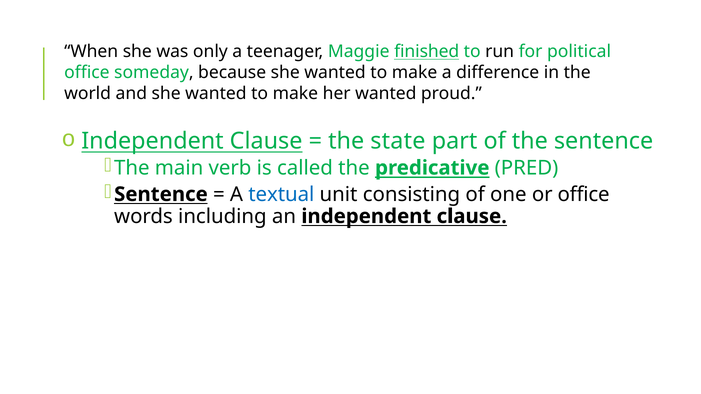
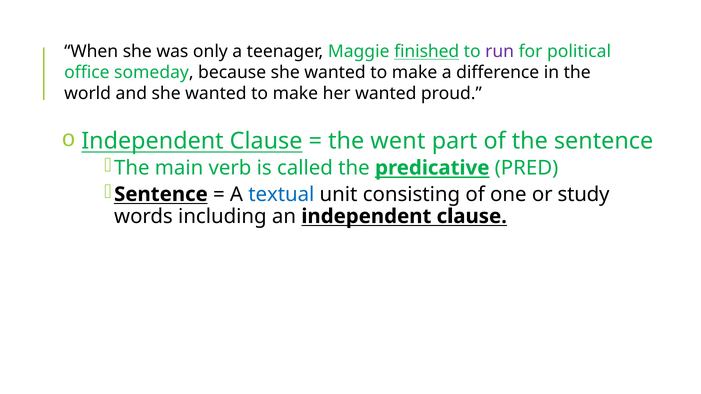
run colour: black -> purple (500, 51)
state: state -> went (398, 141)
or office: office -> study (584, 194)
